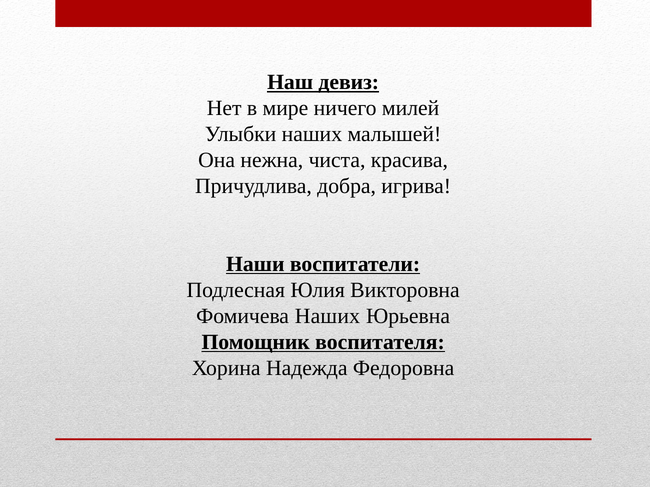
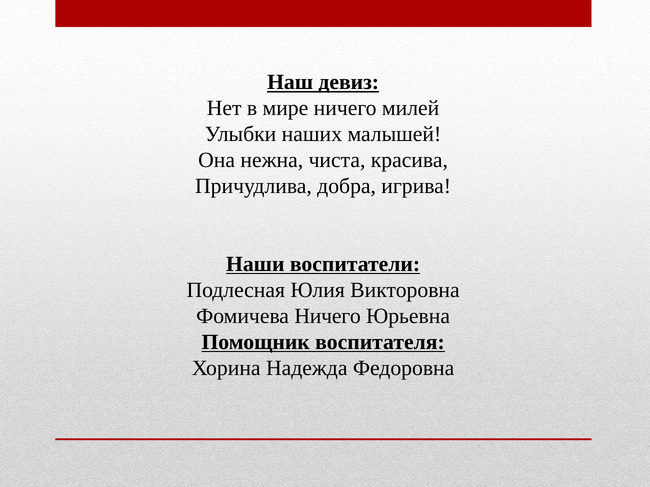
Фомичева Наших: Наших -> Ничего (328, 316)
